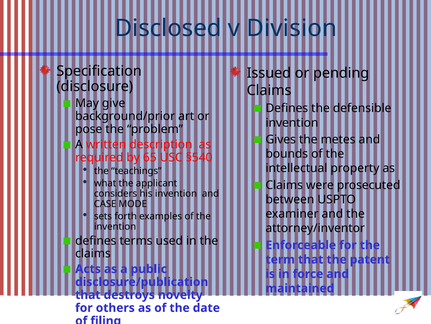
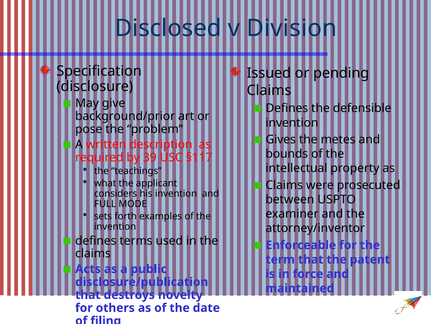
65: 65 -> 39 (150, 157)
§540: §540 -> §117 (199, 157)
CASE: CASE -> FULL (105, 204)
